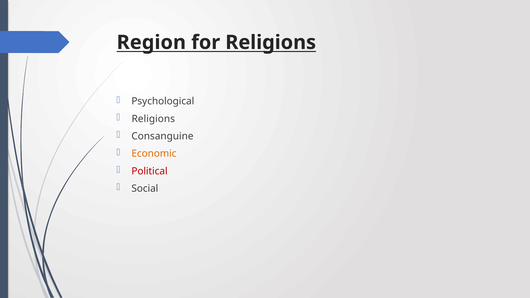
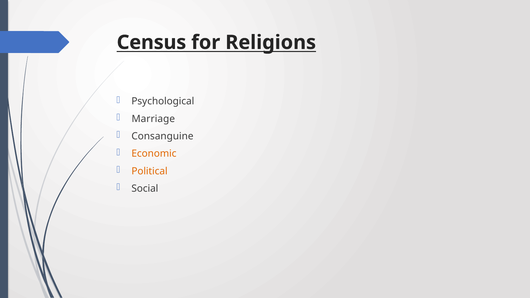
Region: Region -> Census (151, 42)
Religions: Religions -> Marriage (153, 119)
Political colour: red -> orange (150, 171)
